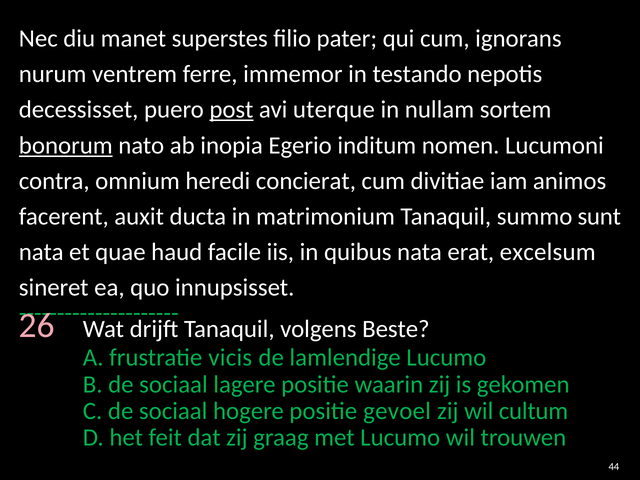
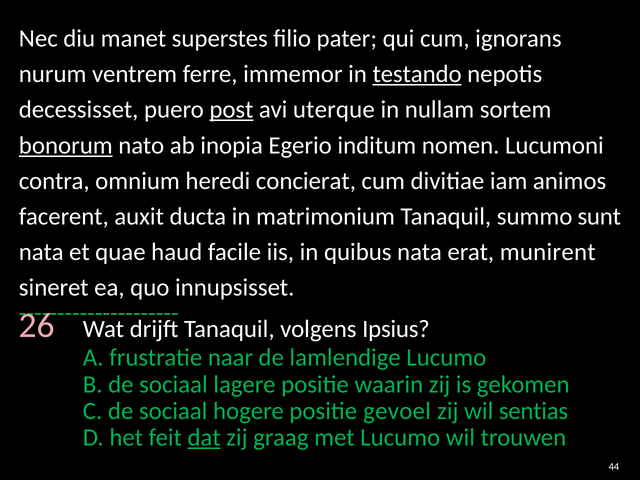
testando underline: none -> present (417, 74)
excelsum: excelsum -> munirent (548, 252)
Beste: Beste -> Ipsius (396, 329)
vicis: vicis -> naar (230, 358)
cultum: cultum -> sentias (534, 411)
dat underline: none -> present (204, 438)
